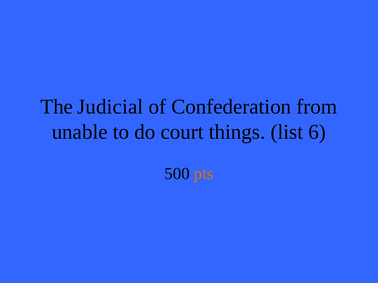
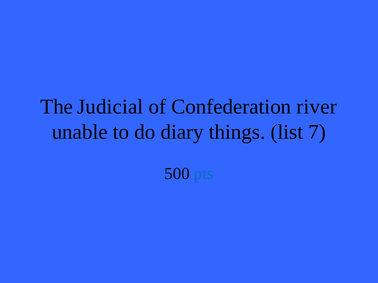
from: from -> river (317, 107)
court: court -> diary (182, 132)
6: 6 -> 7 (317, 132)
pts colour: orange -> blue (204, 174)
